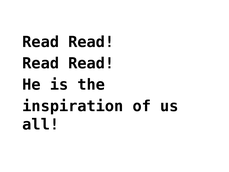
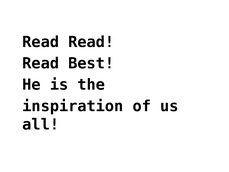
Read: Read -> Best (91, 63)
